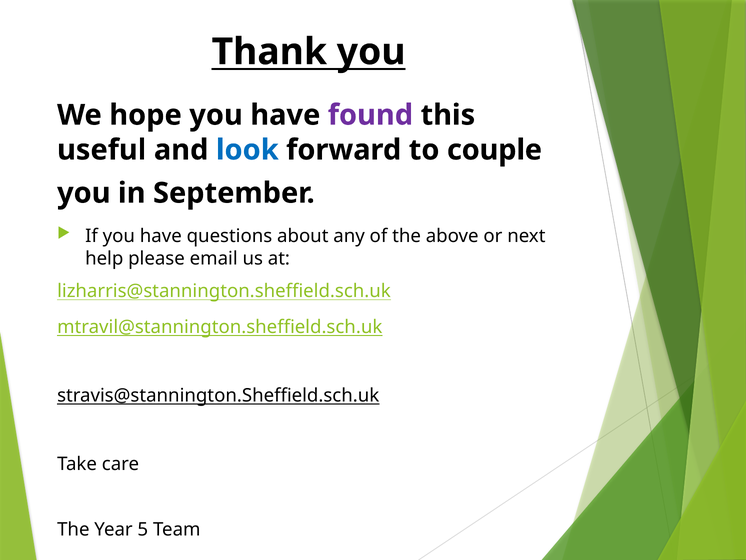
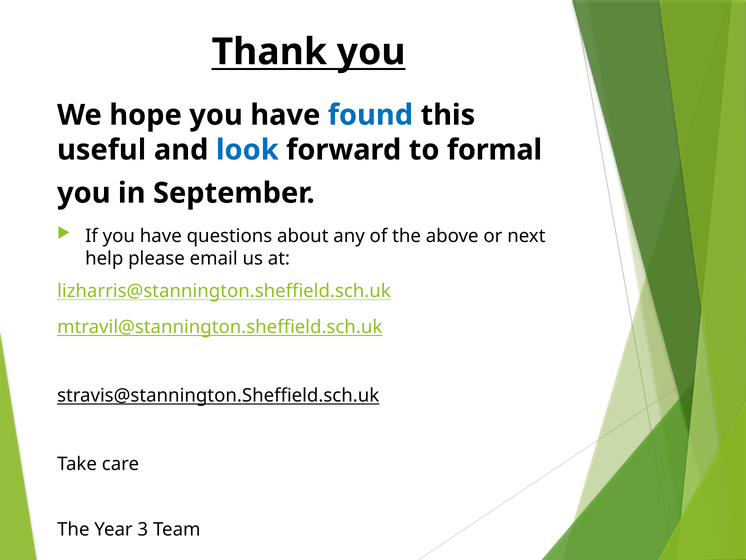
found colour: purple -> blue (370, 115)
couple: couple -> formal (495, 150)
5: 5 -> 3 (143, 529)
